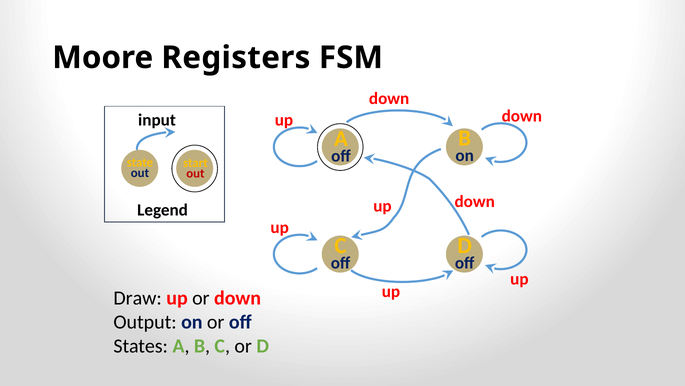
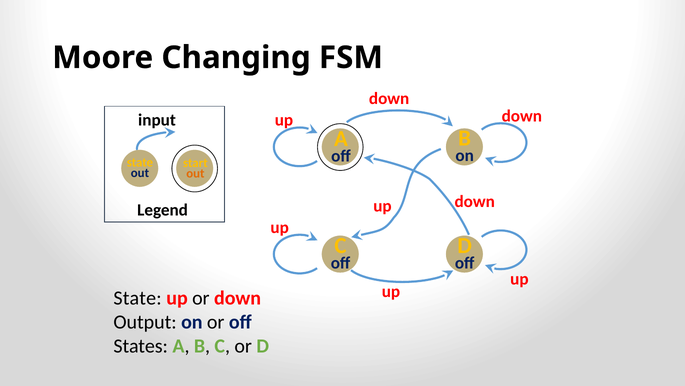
Registers: Registers -> Changing (236, 58)
out colour: red -> orange (195, 173)
Draw: Draw -> State (138, 297)
